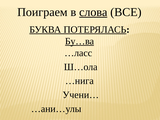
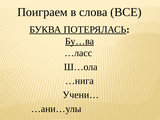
слова underline: present -> none (93, 12)
